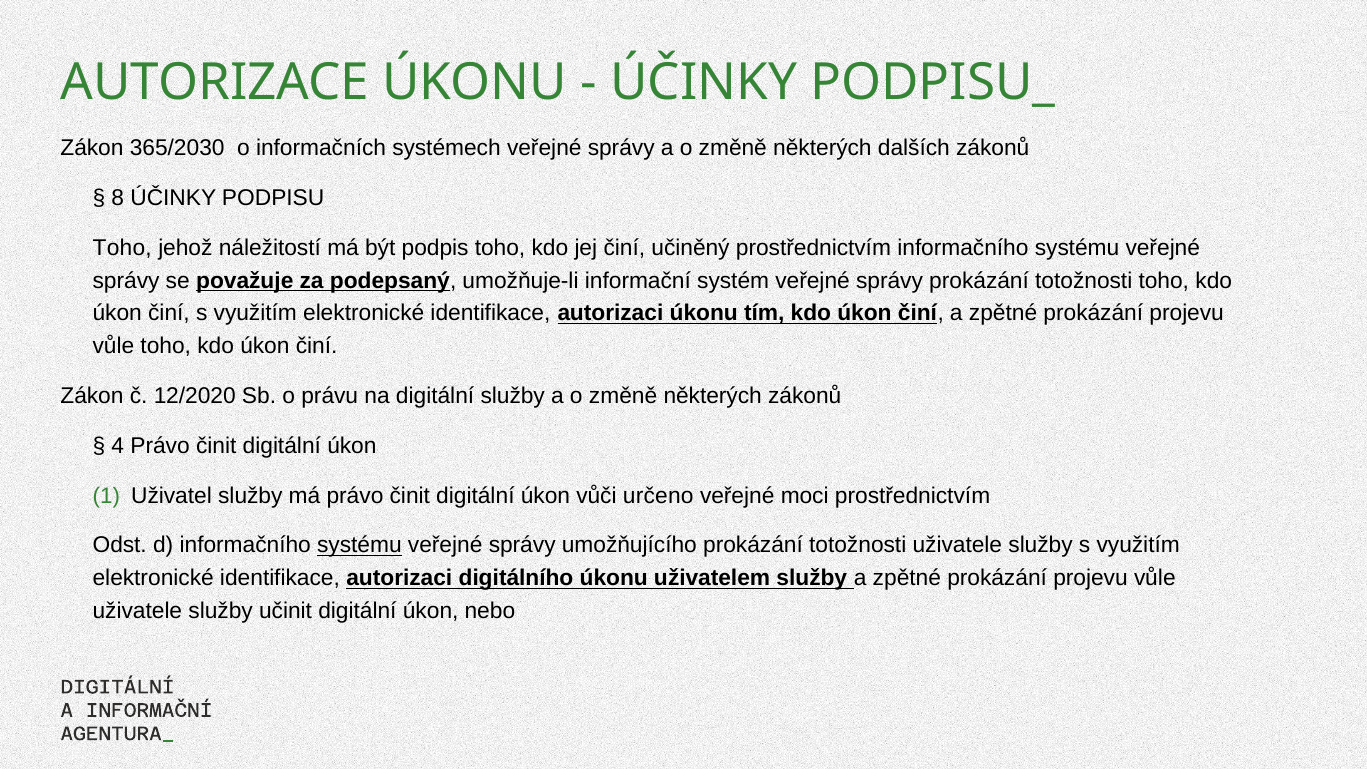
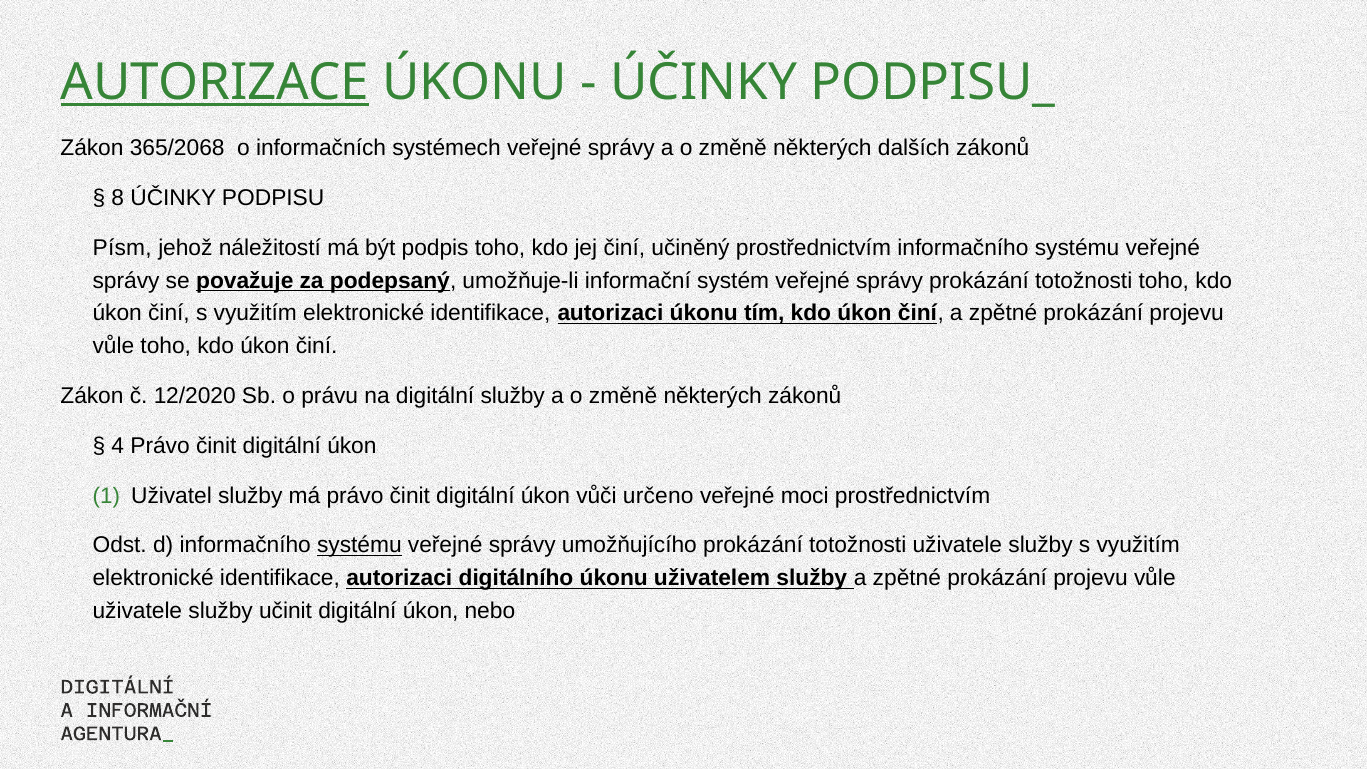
AUTORIZACE underline: none -> present (215, 83)
365/2030: 365/2030 -> 365/2068 (177, 148)
Toho: Toho -> Písm (122, 248)
